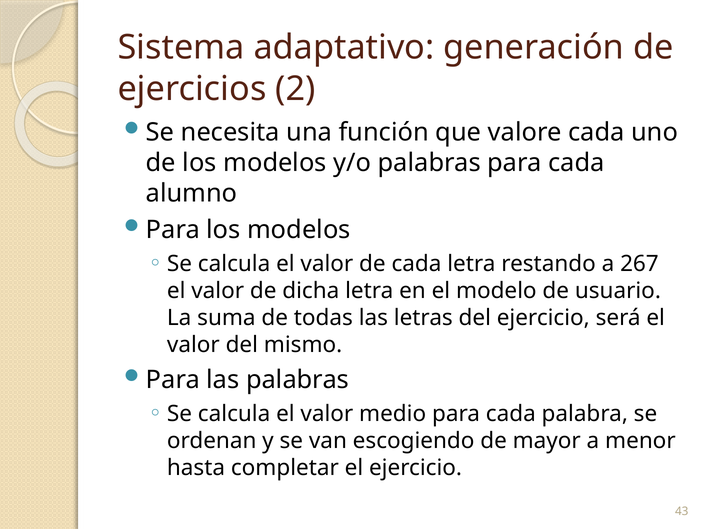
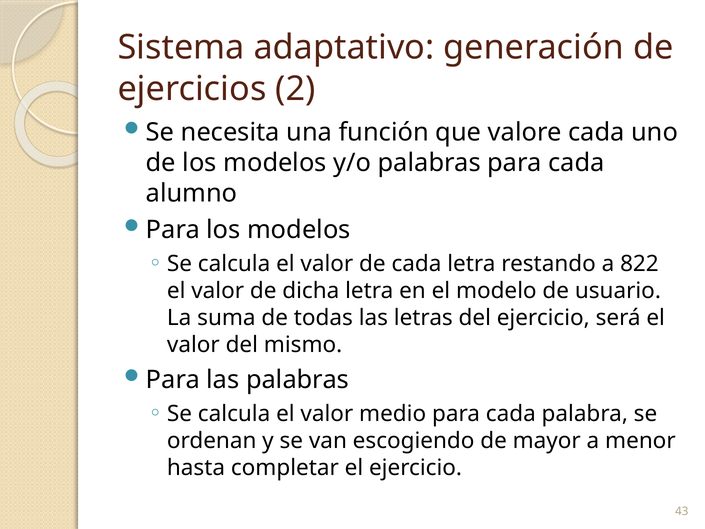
267: 267 -> 822 (639, 264)
